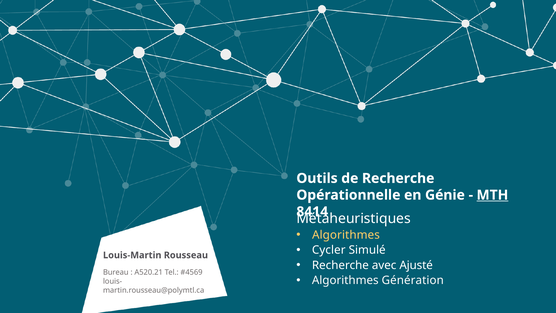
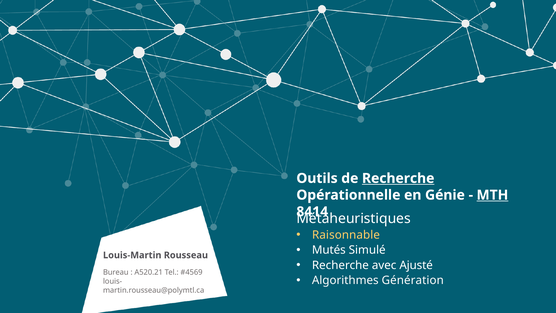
Recherche underline: none -> present (398, 178)
Algorithmes: Algorithmes -> Raisonnable (346, 235)
Cycler: Cycler -> Mutés (329, 250)
